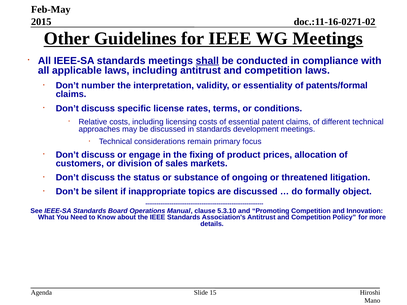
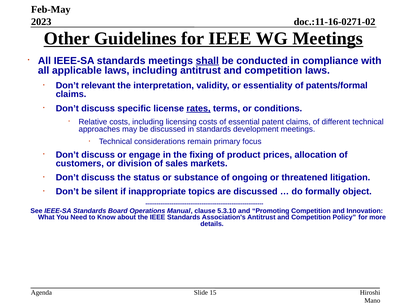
2015: 2015 -> 2023 (41, 22)
number: number -> relevant (98, 86)
rates underline: none -> present (199, 108)
